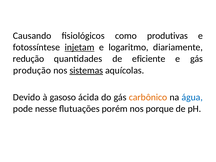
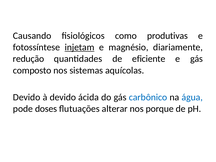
logaritmo: logaritmo -> magnésio (129, 47)
produção: produção -> composto (32, 70)
sistemas underline: present -> none (86, 70)
à gasoso: gasoso -> devido (63, 97)
carbônico colour: orange -> blue (148, 97)
nesse: nesse -> doses (46, 109)
porém: porém -> alterar (115, 109)
